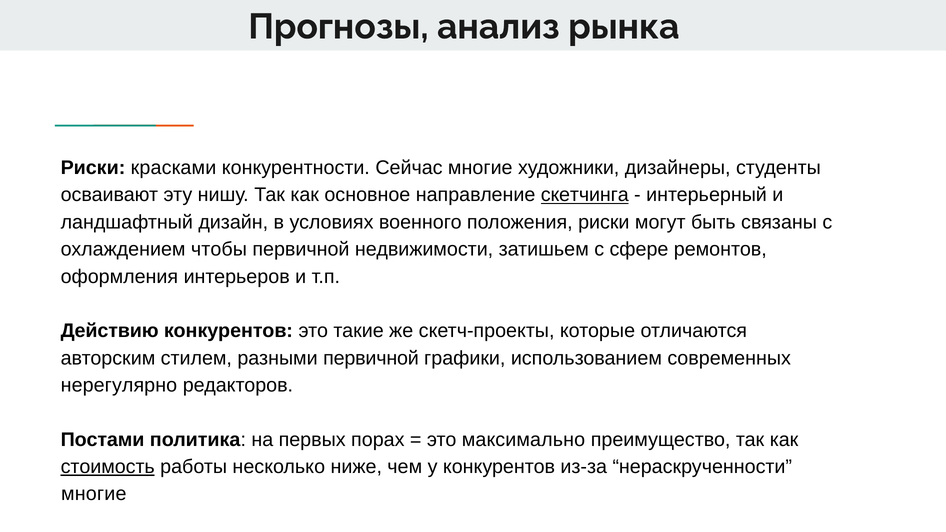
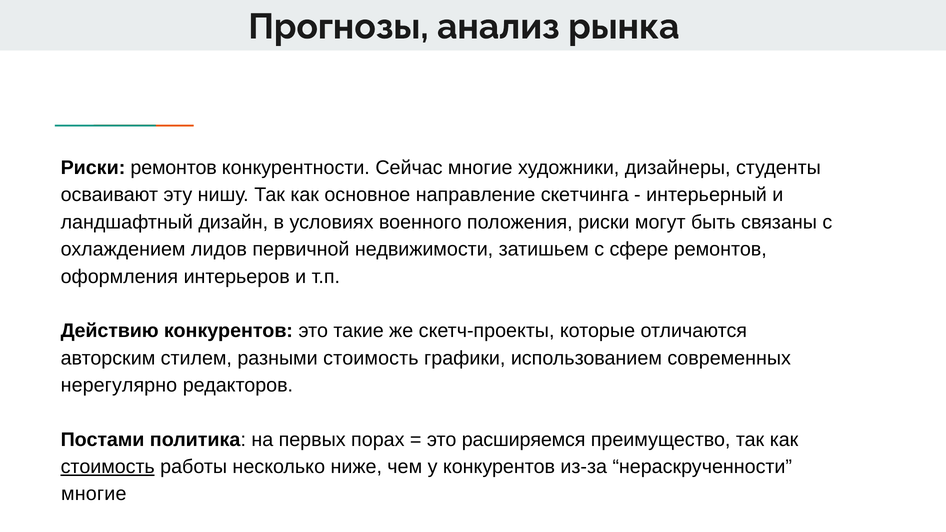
Риски красками: красками -> ремонтов (174, 168)
скетчинга underline: present -> none (585, 195)
чтобы: чтобы -> лидов (219, 249)
разными первичной: первичной -> стоимость (371, 358)
максимально: максимально -> расширяемся (524, 440)
